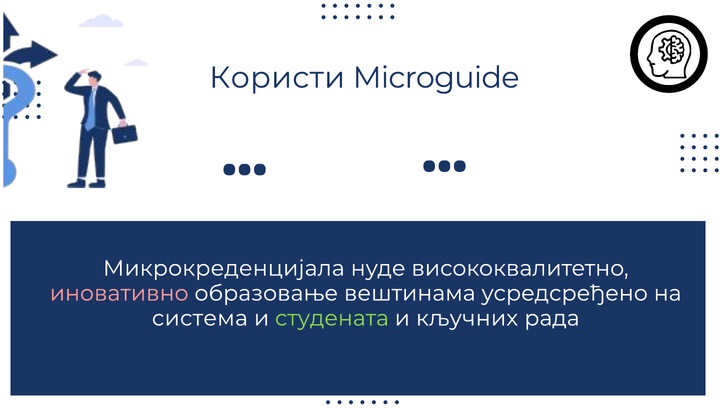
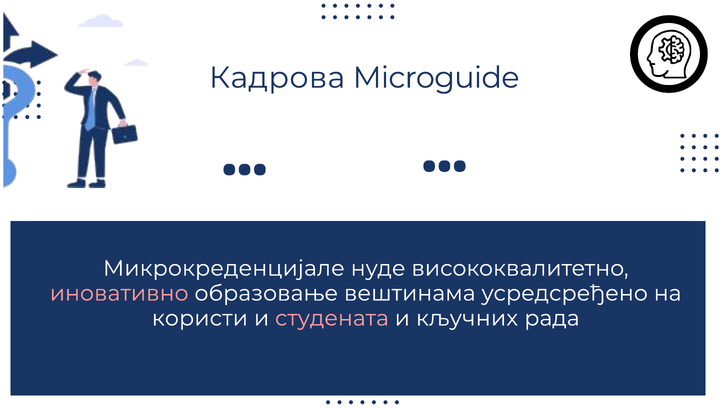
Користи: Користи -> Кадрова (277, 78)
Микрокреденцијала: Микрокреденцијала -> Микрокреденцијале (224, 268)
система: система -> користи (200, 318)
студената colour: light green -> pink (332, 318)
